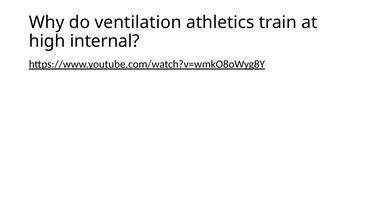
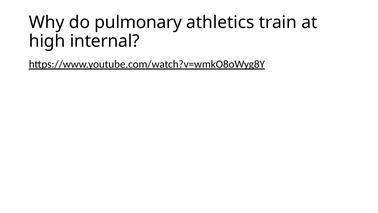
ventilation: ventilation -> pulmonary (138, 22)
